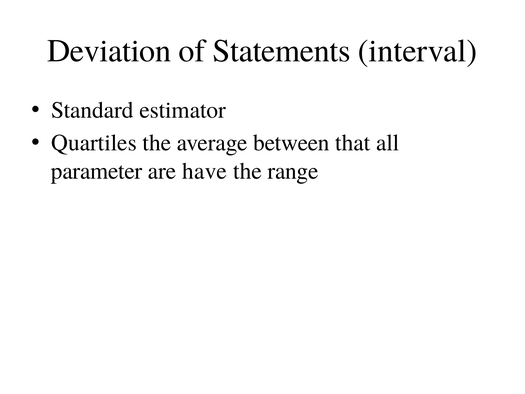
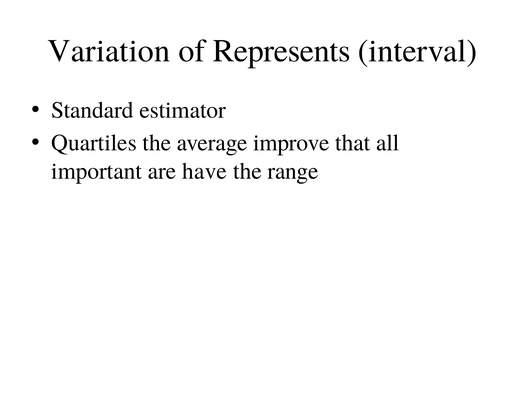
Deviation: Deviation -> Variation (109, 51)
Statements: Statements -> Represents (282, 51)
between: between -> improve (291, 143)
parameter: parameter -> important (97, 171)
